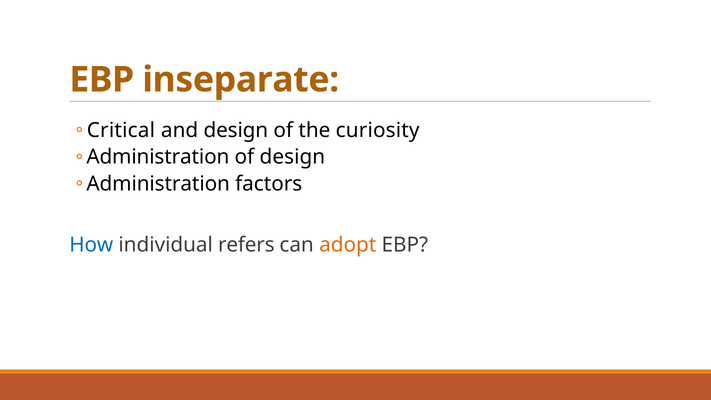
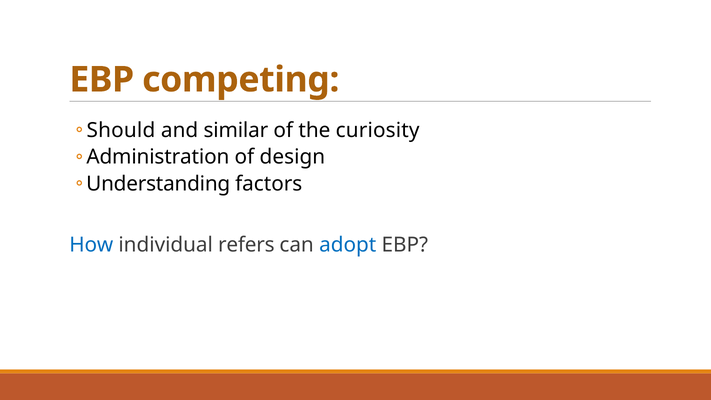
inseparate: inseparate -> competing (241, 80)
Critical: Critical -> Should (121, 130)
and design: design -> similar (236, 130)
Administration: Administration -> Understanding (158, 184)
adopt colour: orange -> blue (348, 245)
